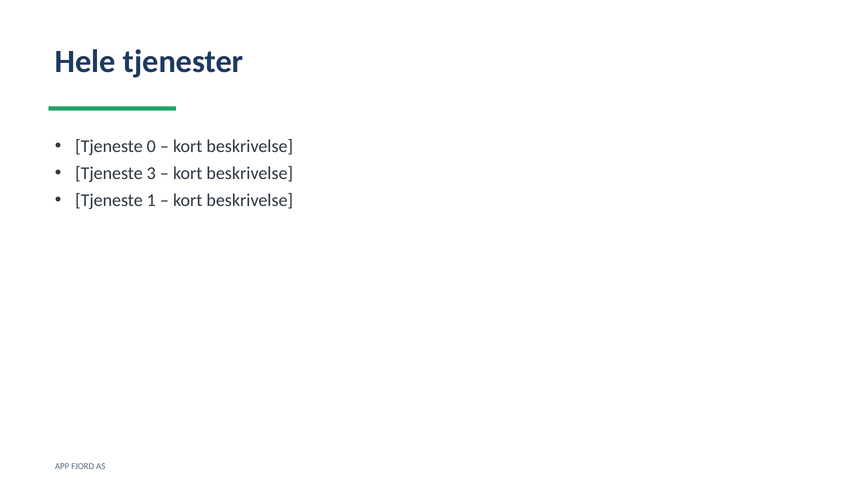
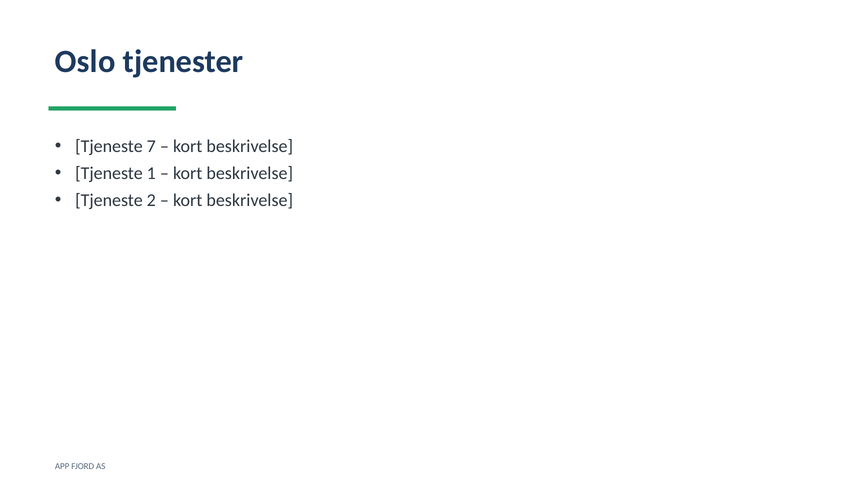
Hele: Hele -> Oslo (85, 62)
0: 0 -> 7 (151, 146)
3: 3 -> 1 (151, 173)
1: 1 -> 2 (151, 200)
